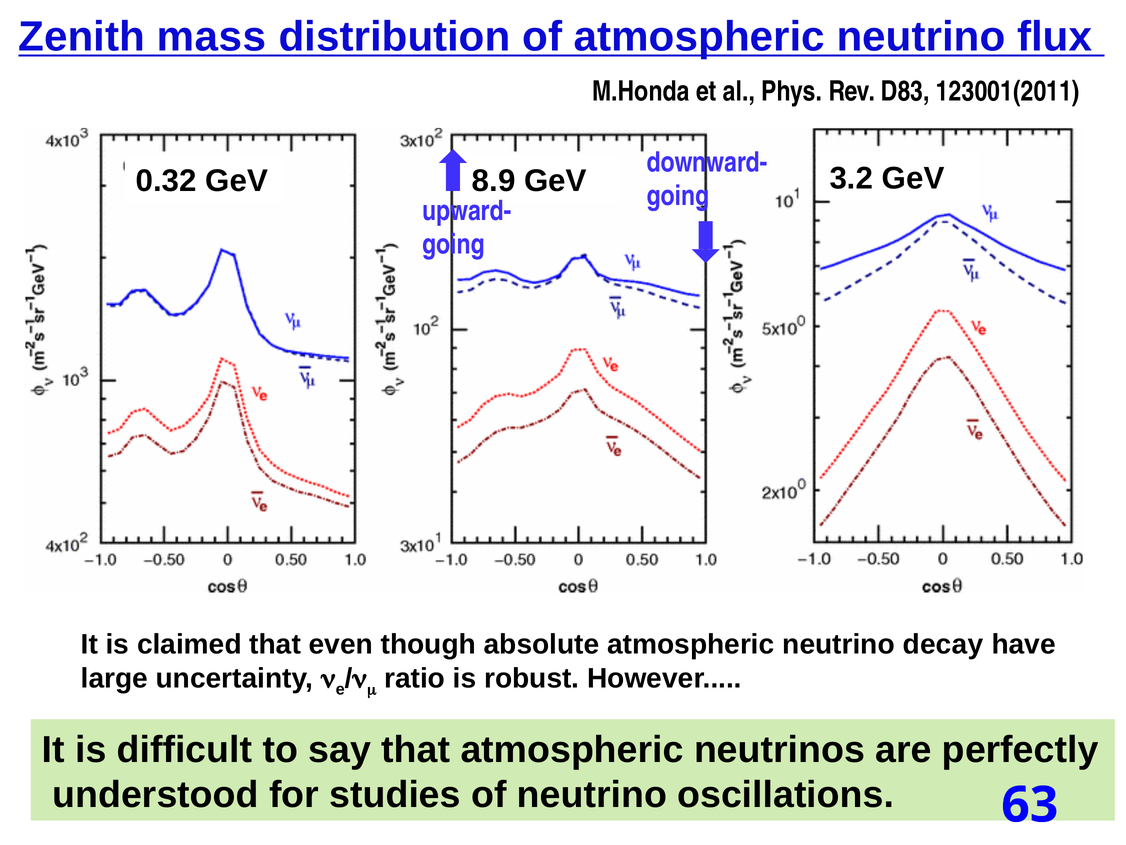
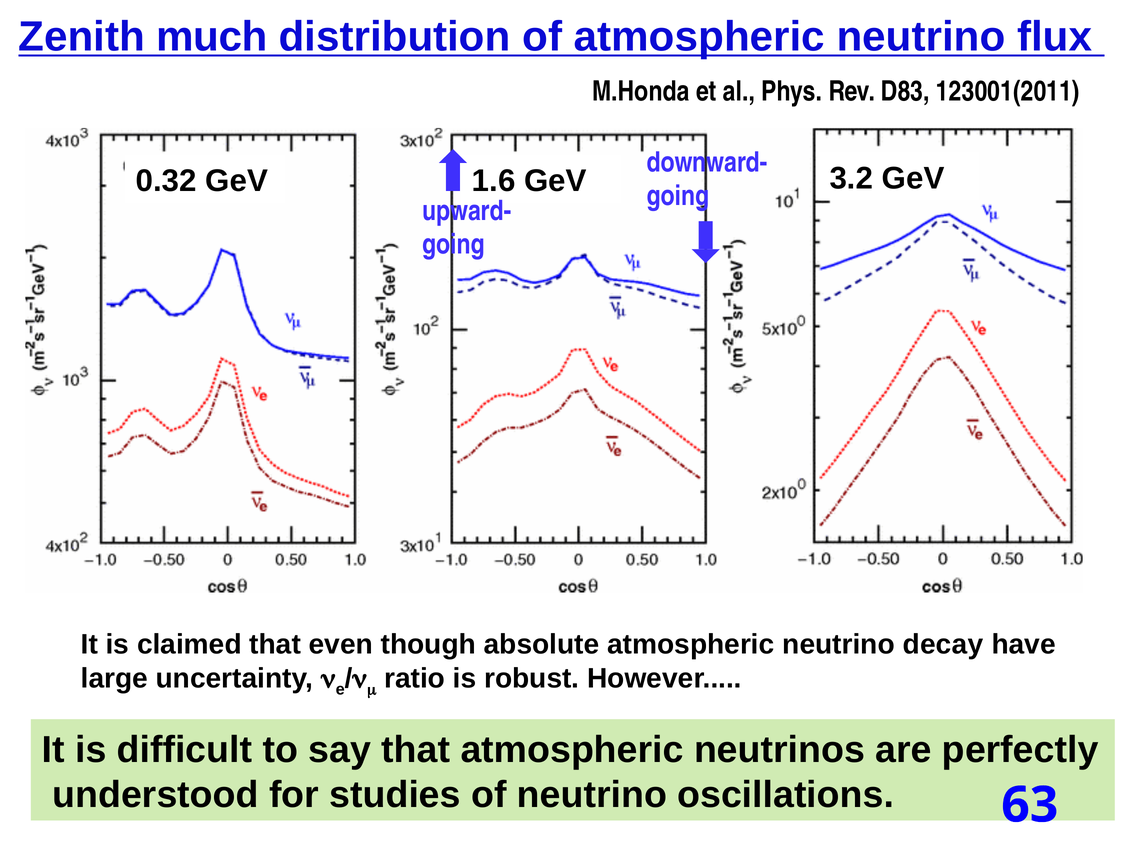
mass: mass -> much (212, 37)
8.9: 8.9 -> 1.6 (494, 181)
